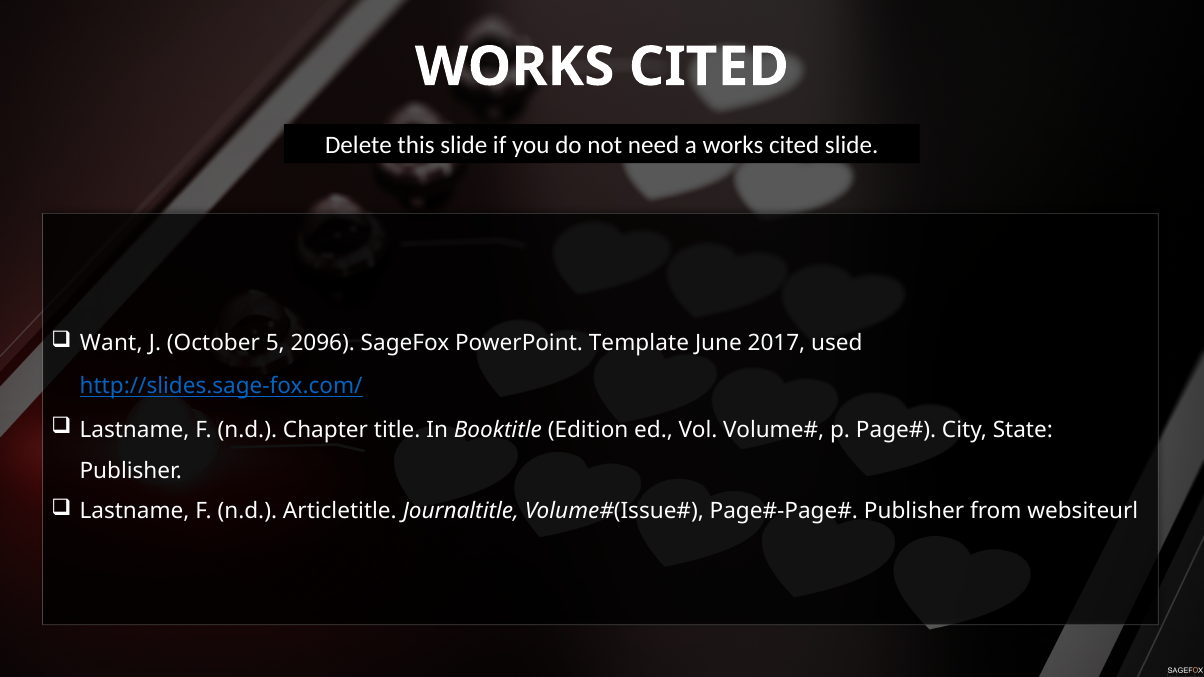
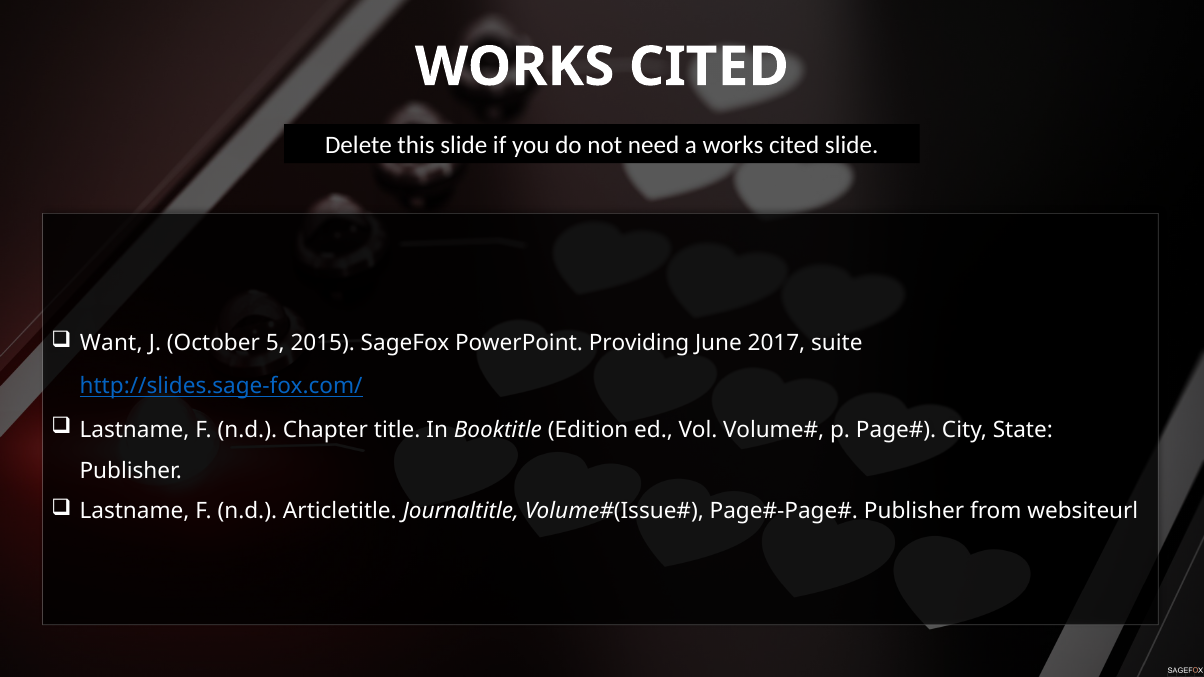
2096: 2096 -> 2015 (323, 344)
Template: Template -> Providing (639, 344)
used: used -> suite (837, 344)
